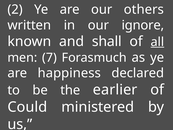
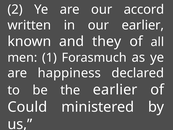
others: others -> accord (144, 10)
our ignore: ignore -> earlier (143, 25)
shall: shall -> they (107, 41)
all underline: present -> none (157, 42)
7: 7 -> 1 (49, 58)
